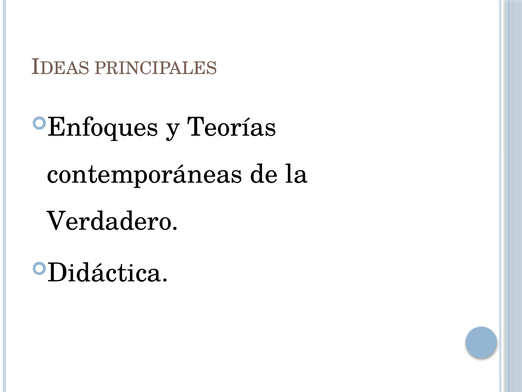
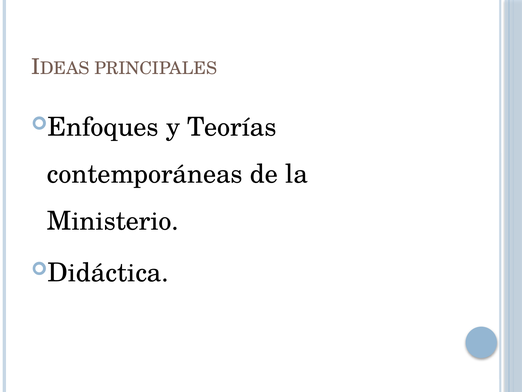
Verdadero: Verdadero -> Ministerio (113, 221)
